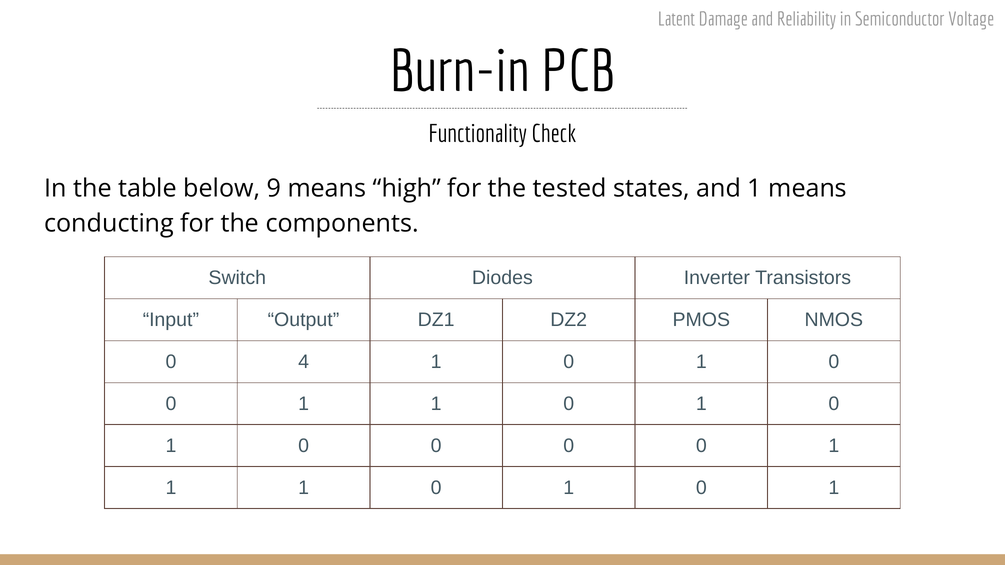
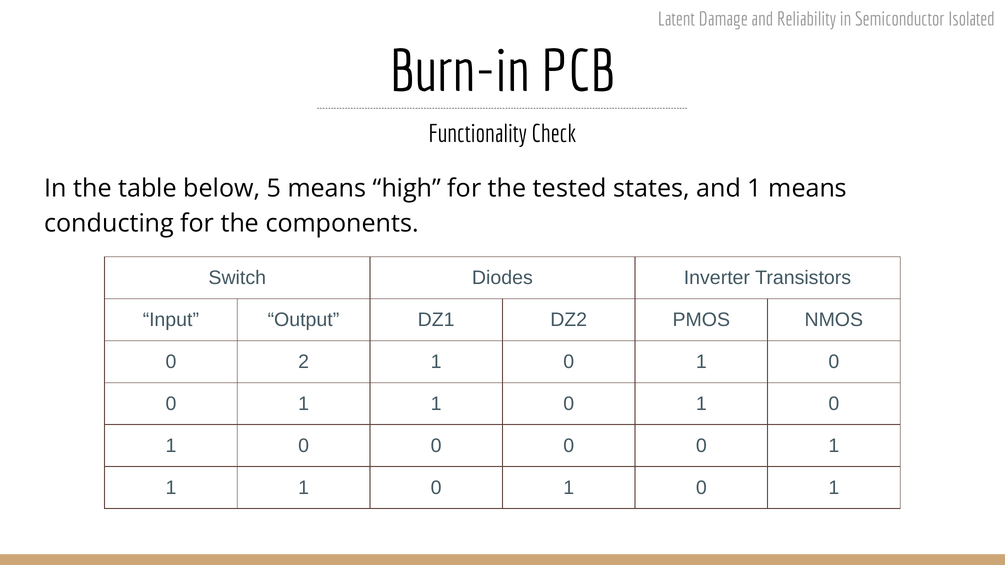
Voltage: Voltage -> Isolated (971, 19)
9: 9 -> 5 (274, 189)
4: 4 -> 2 (304, 362)
